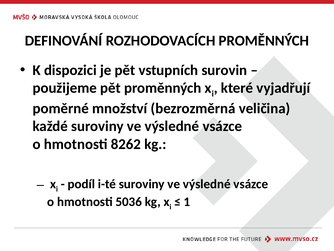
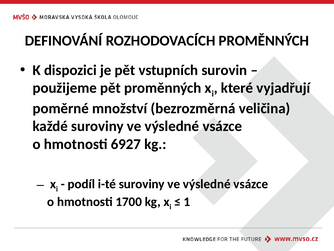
8262: 8262 -> 6927 (126, 144)
5036: 5036 -> 1700 (129, 201)
